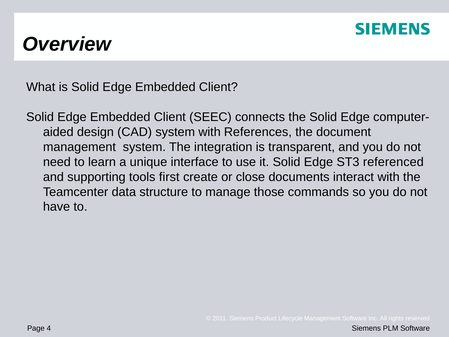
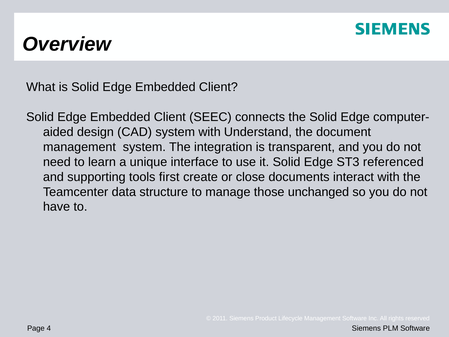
References: References -> Understand (258, 132)
commands: commands -> unchanged (318, 192)
